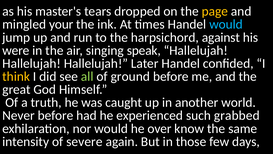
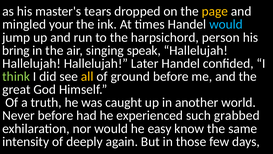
against: against -> person (221, 37)
were: were -> bring (16, 50)
think colour: yellow -> light green (16, 76)
all colour: light green -> yellow (87, 76)
over: over -> easy (160, 128)
severe: severe -> deeply (84, 141)
